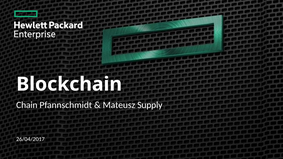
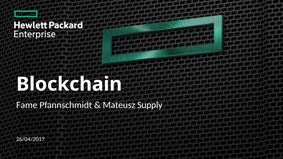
Chain: Chain -> Fame (27, 105)
